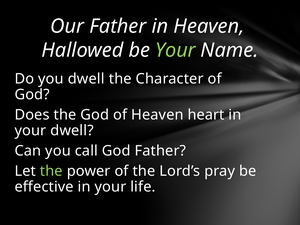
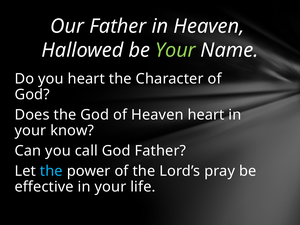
you dwell: dwell -> heart (86, 79)
your dwell: dwell -> know (72, 131)
the colour: light green -> light blue (51, 171)
